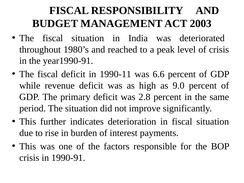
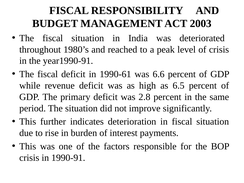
1990-11: 1990-11 -> 1990-61 (115, 74)
9.0: 9.0 -> 6.5 (179, 86)
